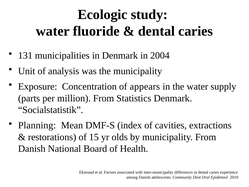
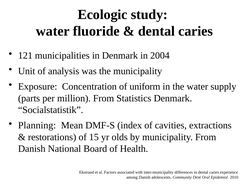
131: 131 -> 121 (25, 55)
appears: appears -> uniform (145, 86)
